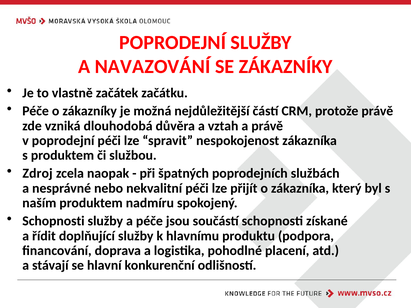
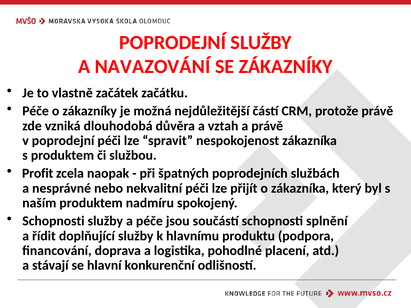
Zdroj: Zdroj -> Profit (38, 174)
získané: získané -> splnění (327, 221)
